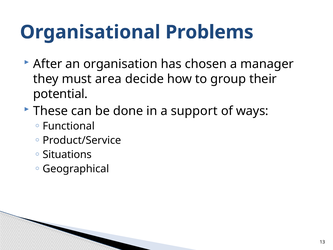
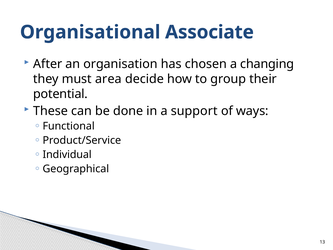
Problems: Problems -> Associate (209, 32)
manager: manager -> changing (267, 64)
Situations: Situations -> Individual (67, 155)
